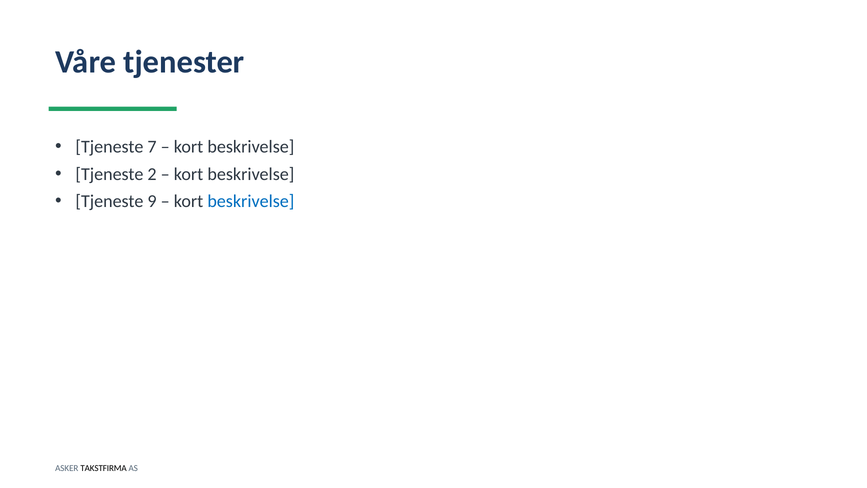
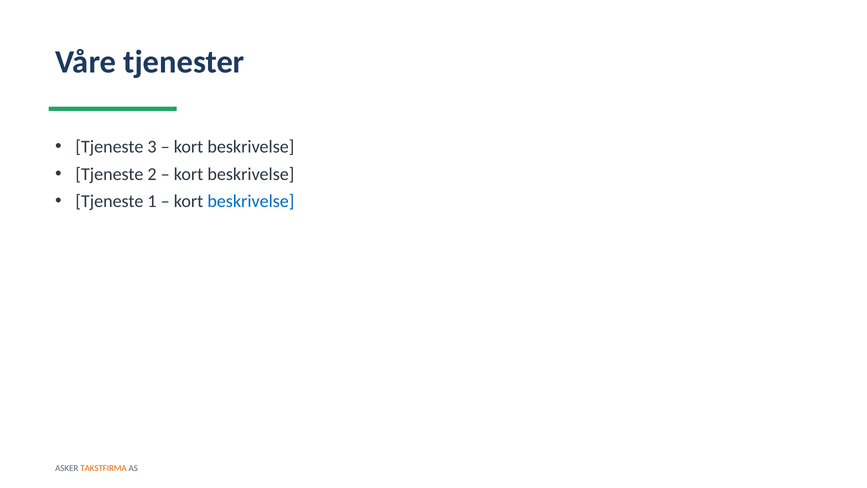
7: 7 -> 3 (152, 147)
9: 9 -> 1 (152, 201)
TAKSTFIRMA colour: black -> orange (104, 468)
